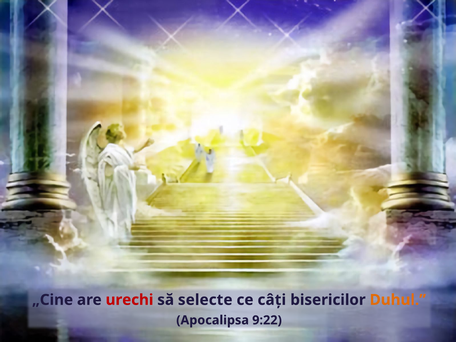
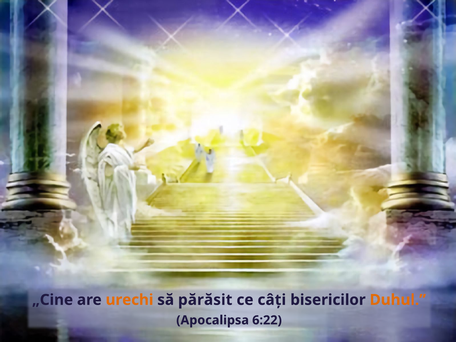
urechi colour: red -> orange (129, 300)
selecte: selecte -> părăsit (205, 300)
9:22: 9:22 -> 6:22 (267, 320)
